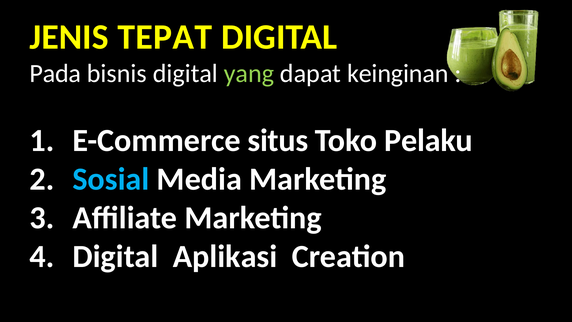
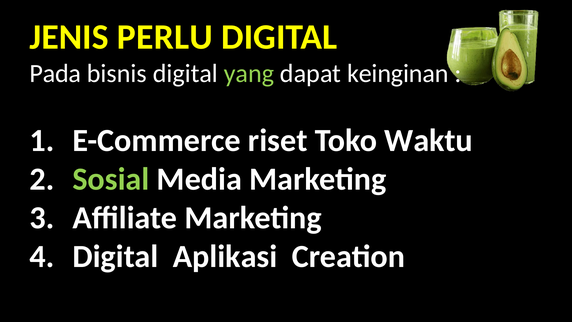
TEPAT: TEPAT -> PERLU (165, 37)
situs: situs -> riset (278, 140)
Pelaku: Pelaku -> Waktu (428, 140)
Sosial colour: light blue -> light green (111, 179)
